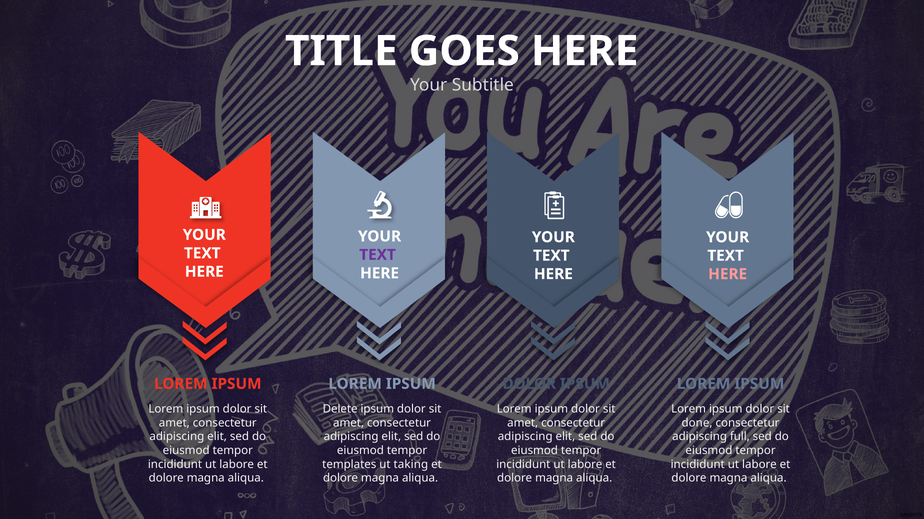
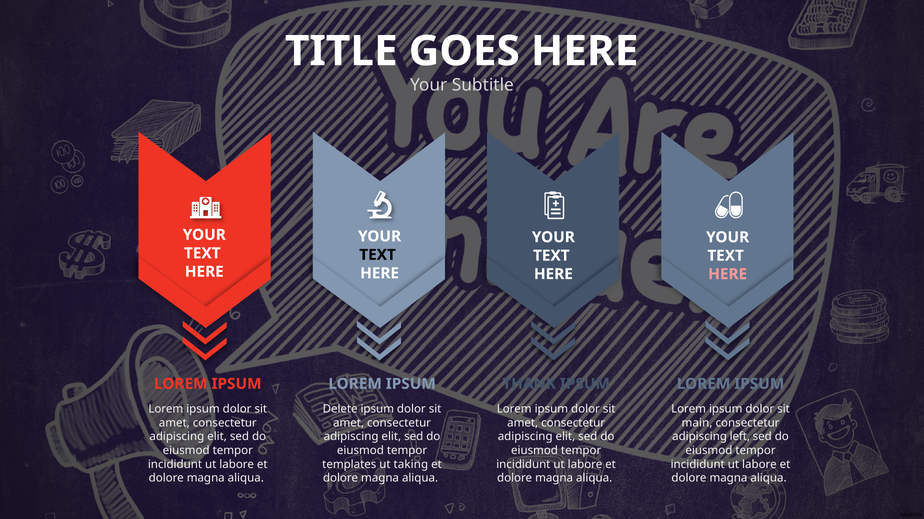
TEXT colour: purple -> black (378, 255)
DOLOR: DOLOR -> THANK (529, 384)
done: done -> main (697, 423)
full: full -> left (740, 437)
